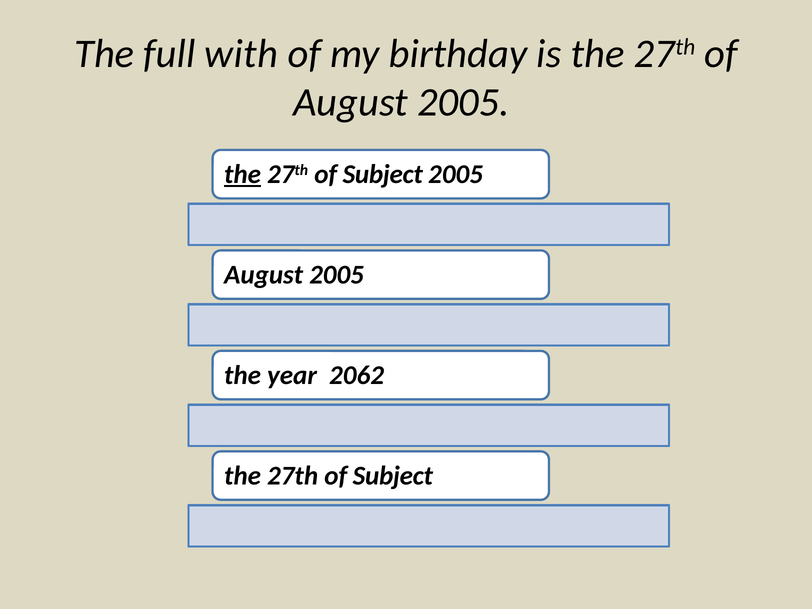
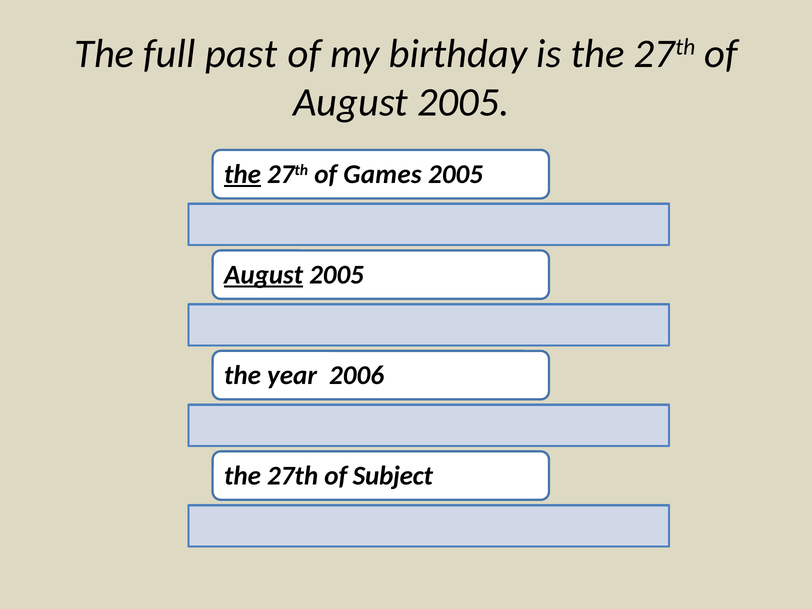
with: with -> past (241, 54)
Subject: Subject -> Games (382, 174)
August underline: none -> present (264, 275)
2062: 2062 -> 2006 (357, 375)
